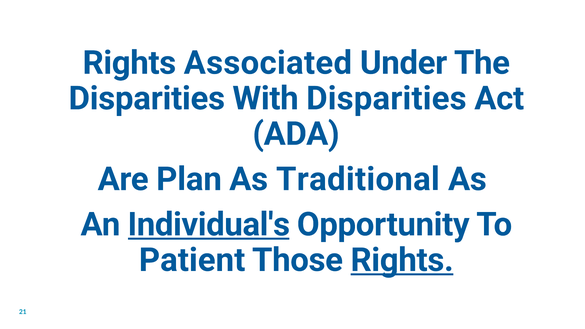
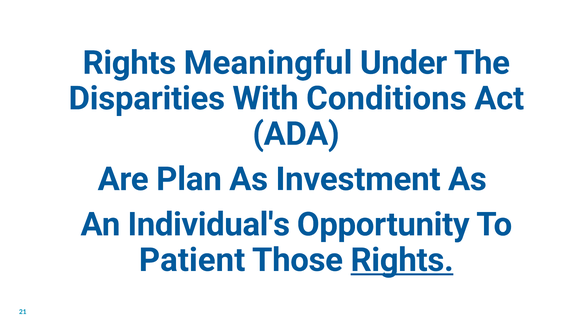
Associated: Associated -> Meaningful (268, 63)
With Disparities: Disparities -> Conditions (386, 98)
Traditional: Traditional -> Investment (358, 179)
Individual's underline: present -> none (209, 225)
